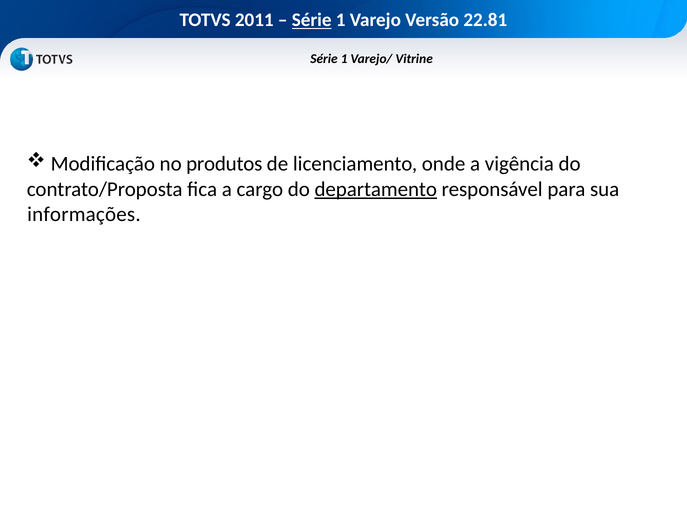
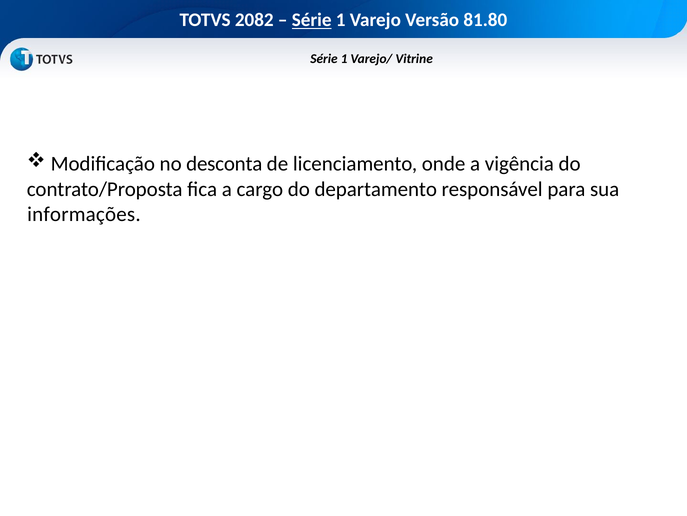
2011: 2011 -> 2082 (254, 20)
22.81: 22.81 -> 81.80 (485, 20)
produtos: produtos -> desconta (224, 164)
departamento underline: present -> none (376, 189)
